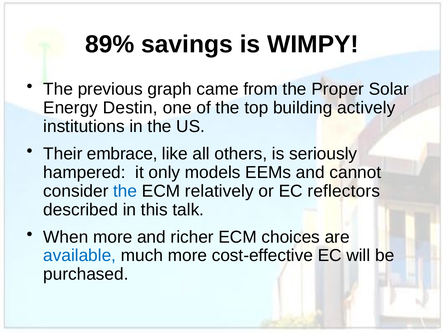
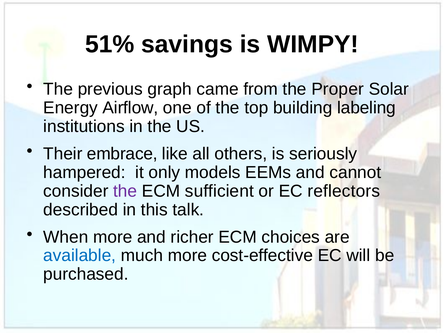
89%: 89% -> 51% (110, 44)
Destin: Destin -> Airflow (130, 108)
actively: actively -> labeling (366, 108)
the colour: blue -> purple (125, 191)
relatively: relatively -> sufficient (219, 191)
